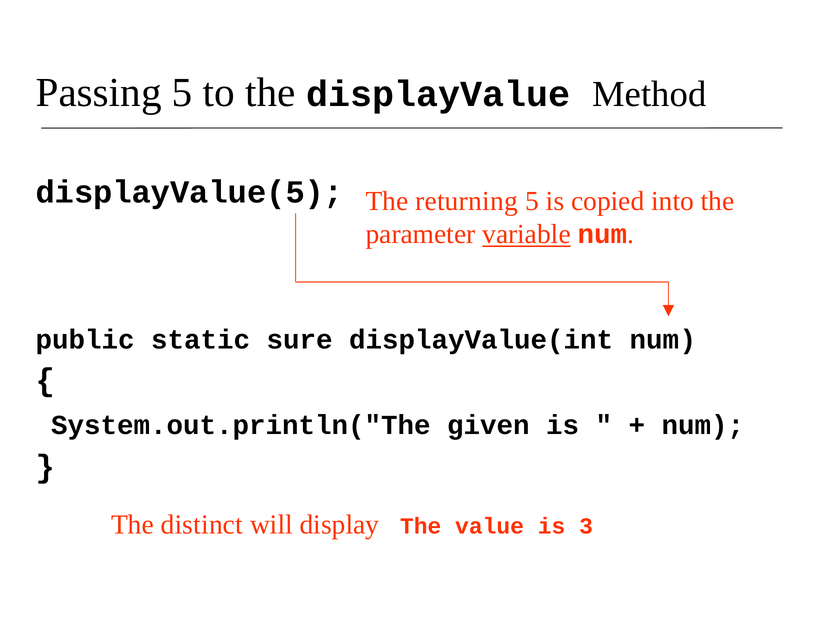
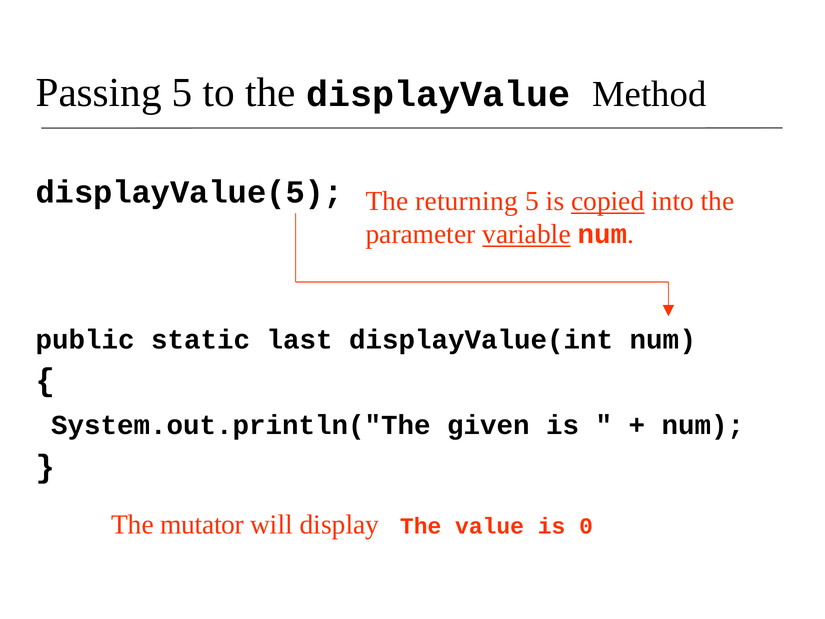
copied underline: none -> present (608, 201)
sure: sure -> last (300, 339)
distinct: distinct -> mutator (202, 524)
3: 3 -> 0 (586, 526)
